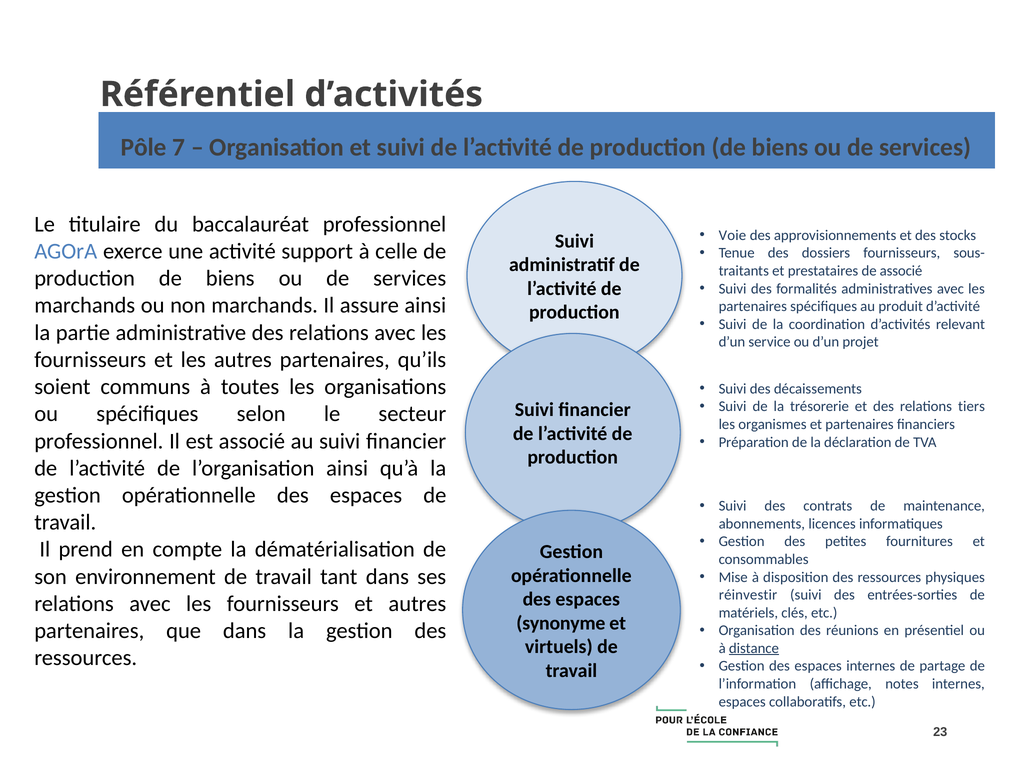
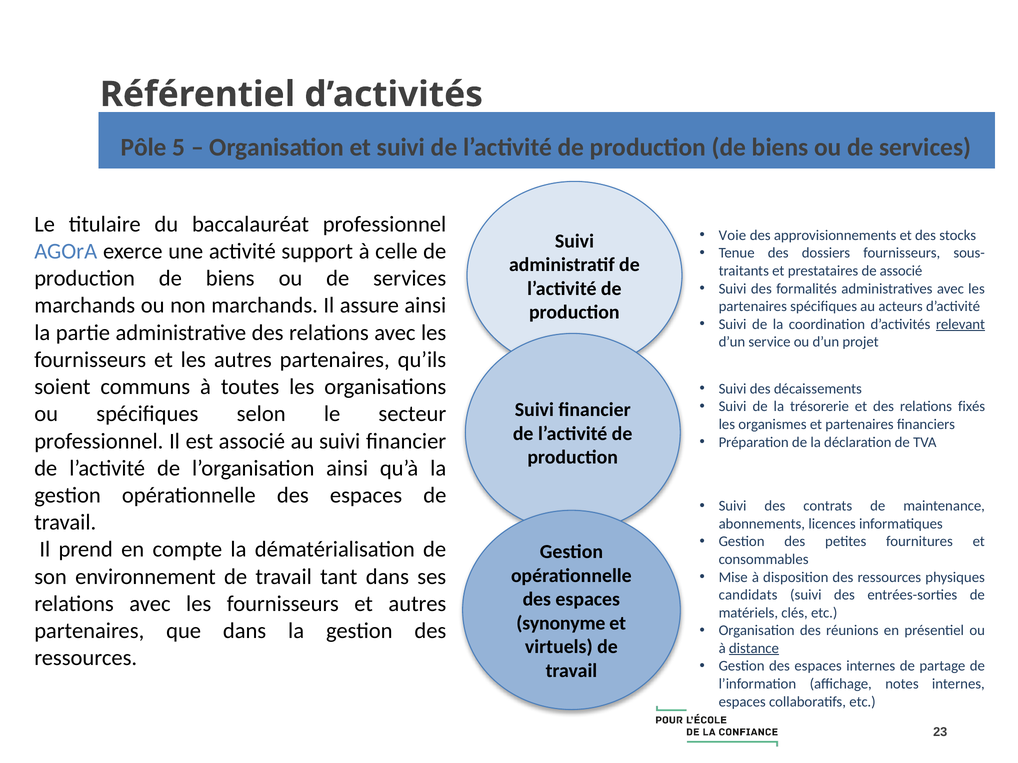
7: 7 -> 5 (179, 148)
produit: produit -> acteurs (901, 307)
relevant underline: none -> present (960, 324)
tiers: tiers -> fixés (972, 407)
réinvestir: réinvestir -> candidats (748, 595)
